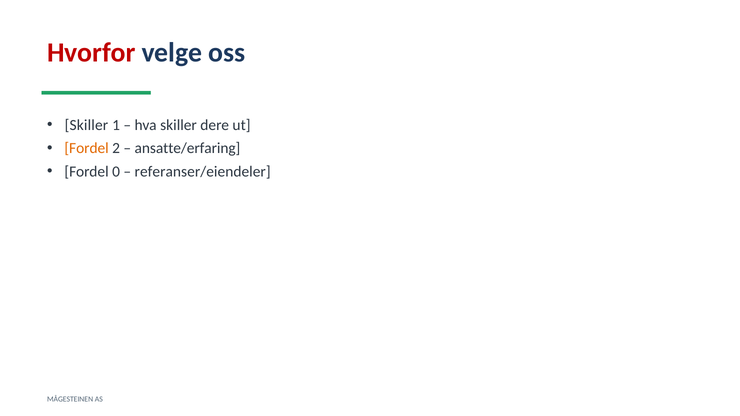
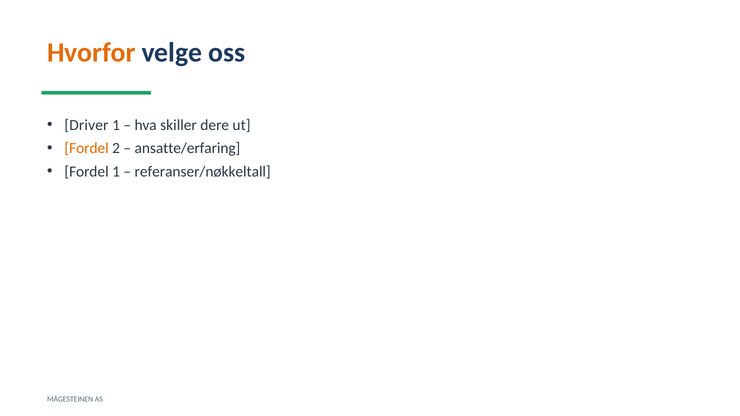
Hvorfor colour: red -> orange (91, 53)
Skiller: Skiller -> Driver (86, 125)
Fordel 0: 0 -> 1 (116, 172)
referanser/eiendeler: referanser/eiendeler -> referanser/nøkkeltall (203, 172)
